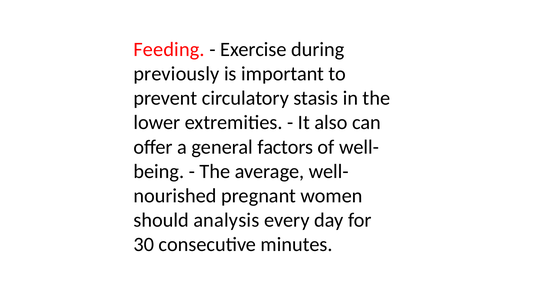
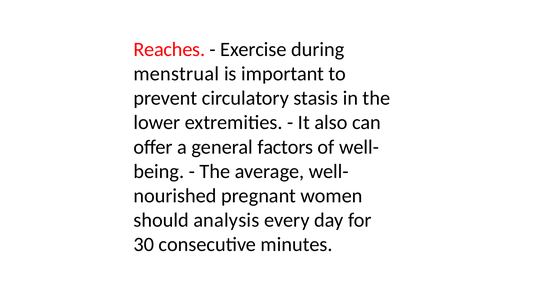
Feeding: Feeding -> Reaches (169, 49)
previously: previously -> menstrual (176, 74)
